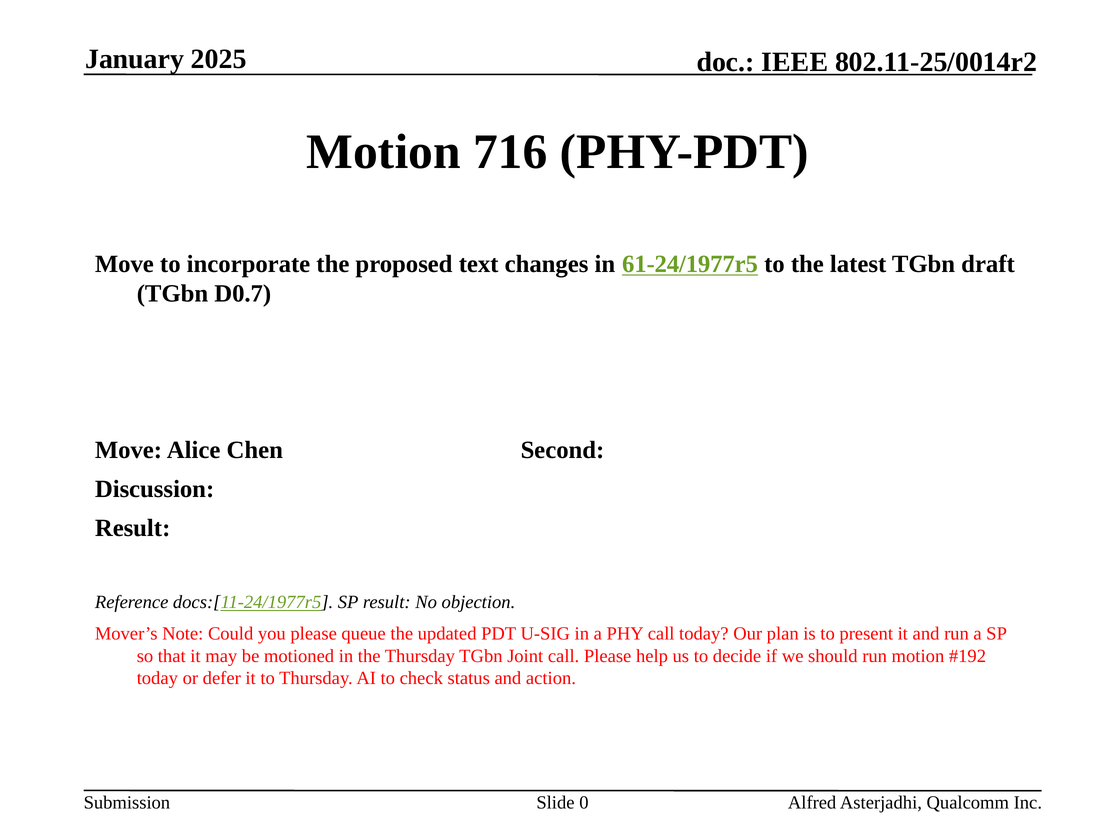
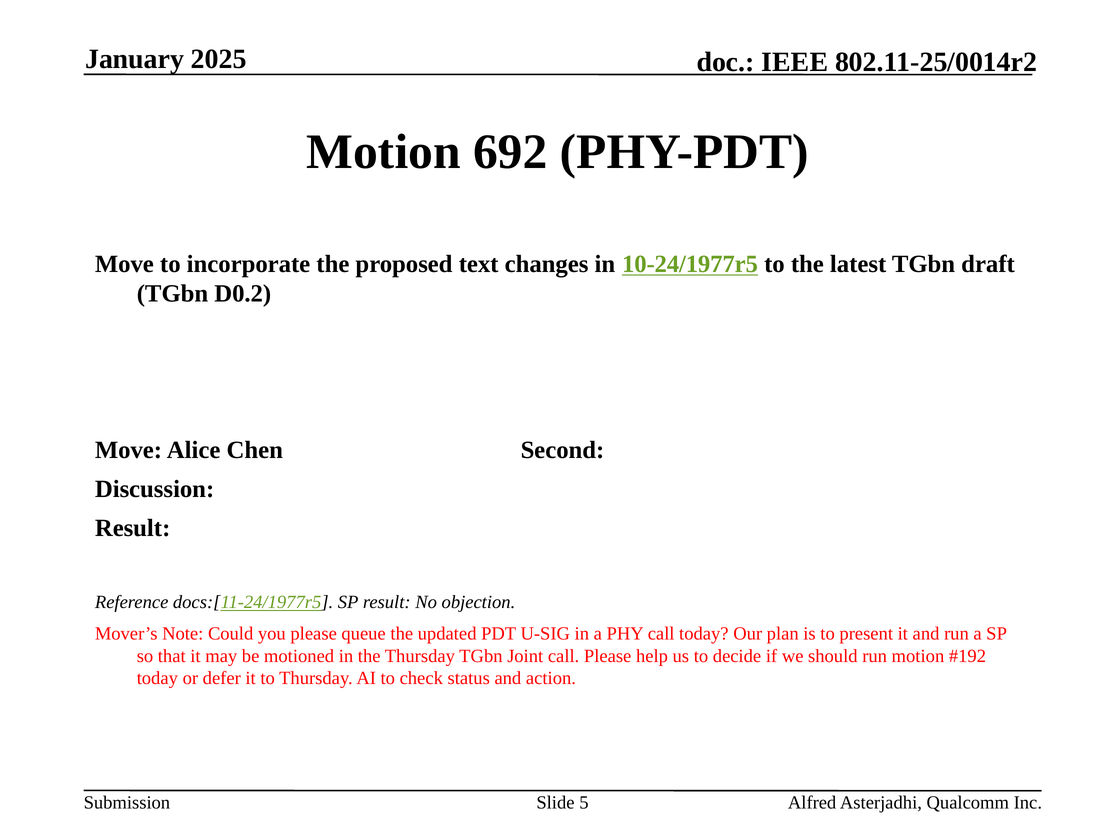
716: 716 -> 692 (510, 152)
61-24/1977r5: 61-24/1977r5 -> 10-24/1977r5 (690, 264)
D0.7: D0.7 -> D0.2 (243, 294)
0: 0 -> 5 (584, 803)
